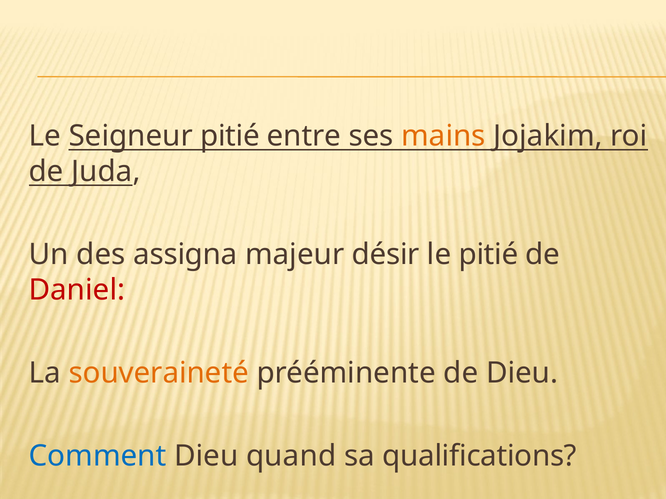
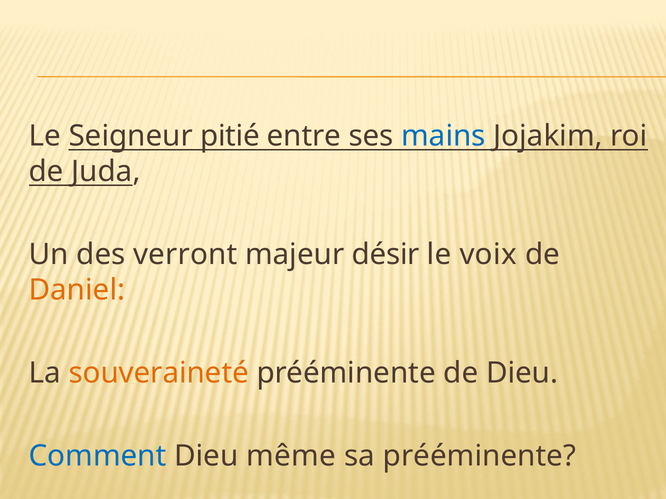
mains colour: orange -> blue (443, 136)
assigna: assigna -> verront (185, 255)
le pitié: pitié -> voix (488, 255)
Daniel colour: red -> orange (77, 290)
quand: quand -> même (291, 456)
sa qualifications: qualifications -> prééminente (479, 456)
